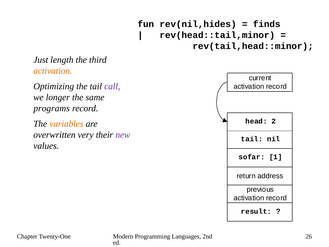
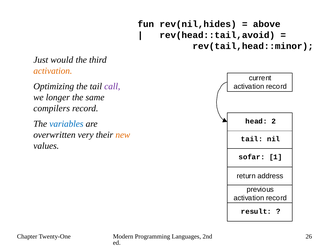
finds: finds -> above (267, 24)
rev(head::tail,minor: rev(head::tail,minor -> rev(head::tail,avoid (217, 35)
length: length -> would (62, 60)
programs: programs -> compilers (52, 108)
variables colour: orange -> blue (66, 124)
new colour: purple -> orange (123, 135)
